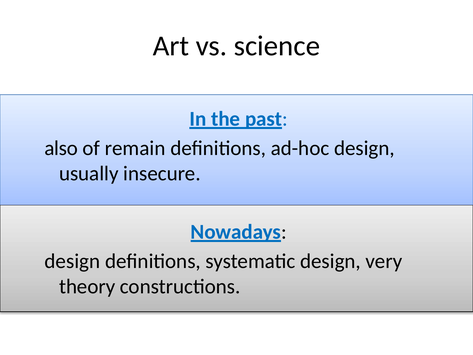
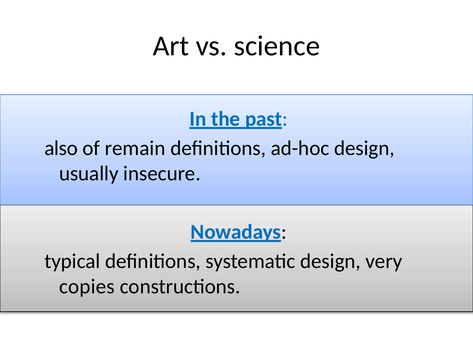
design: design -> typical (72, 261)
theory: theory -> copies (87, 286)
